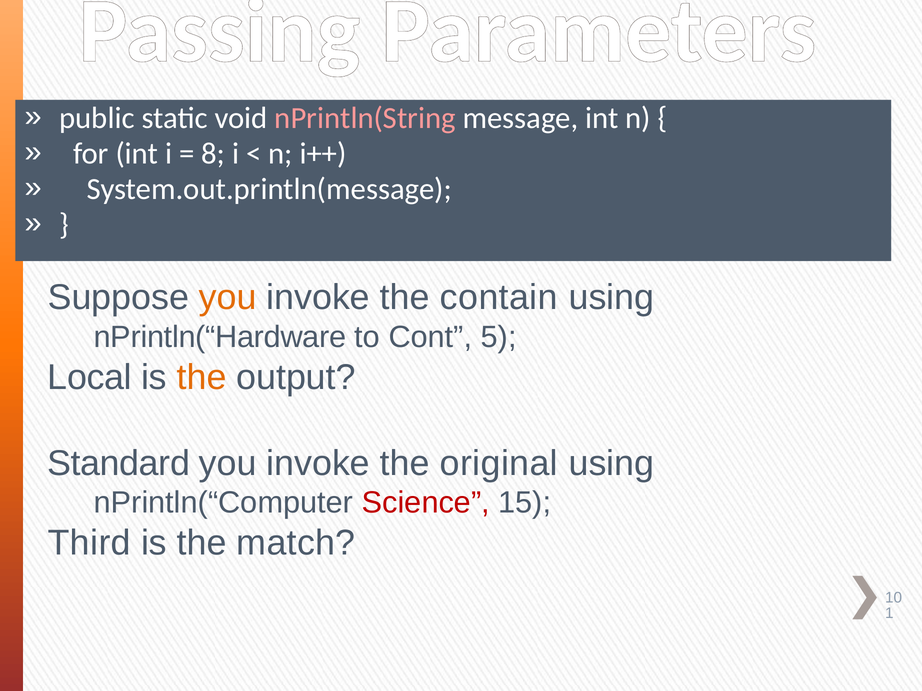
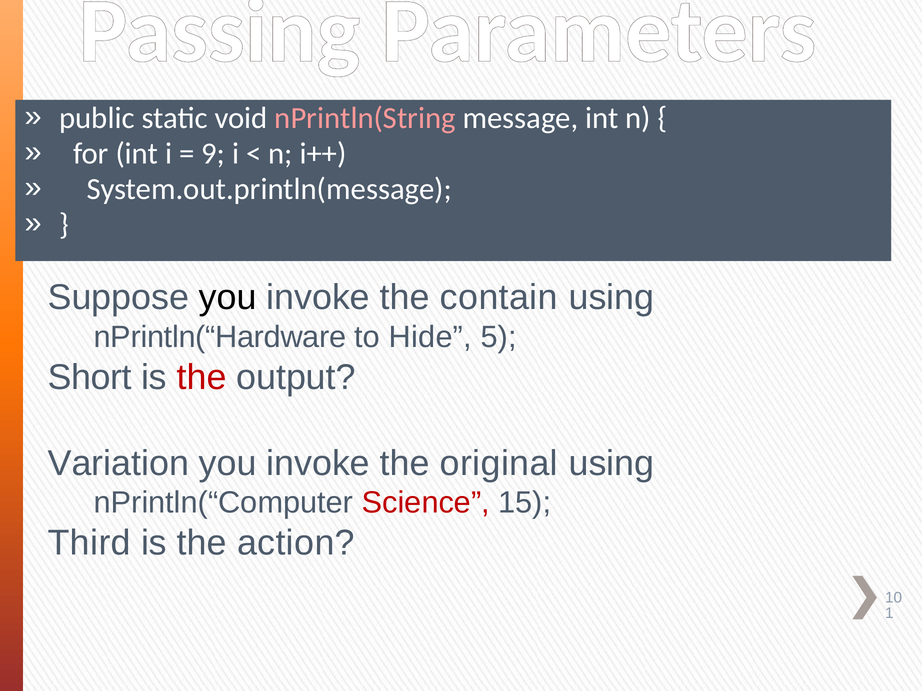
8: 8 -> 9 (213, 154)
you colour: orange -> black (228, 298)
Cont: Cont -> Hide (430, 337)
Local: Local -> Short (90, 377)
the colour: orange -> red (202, 377)
Standard: Standard -> Variation (118, 464)
match: match -> action (296, 544)
